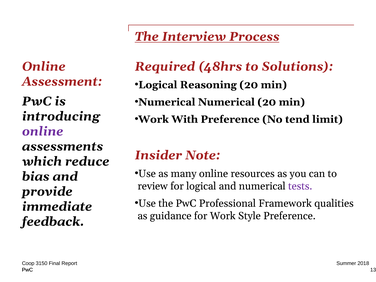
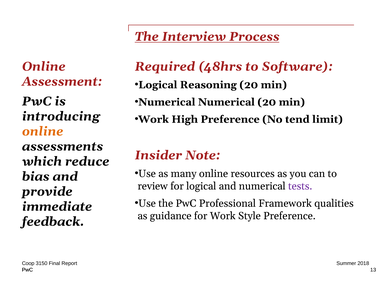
Solutions: Solutions -> Software (297, 66)
With: With -> High (185, 119)
online colour: purple -> orange (43, 131)
